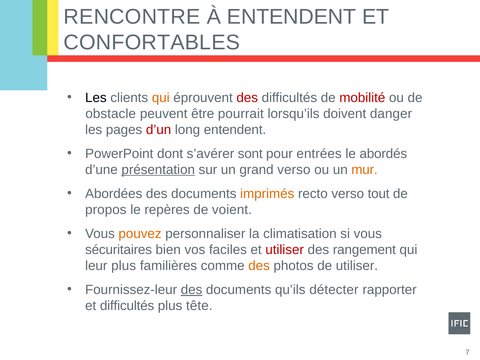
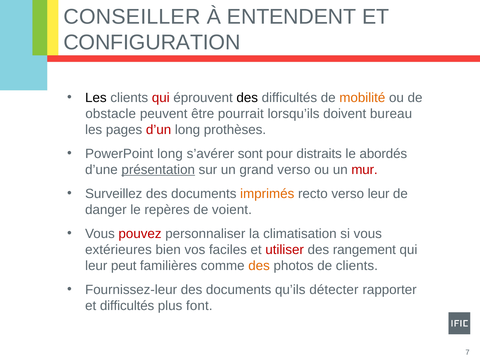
RENCONTRE: RENCONTRE -> CONSEILLER (132, 17)
CONFORTABLES: CONFORTABLES -> CONFIGURATION (152, 42)
qui colour: orange -> red (161, 98)
des colour: red -> black (247, 98)
mobilité colour: red -> orange (362, 98)
danger: danger -> bureau (391, 114)
long entendent: entendent -> prothèses (235, 130)
PowerPoint dont: dont -> long (170, 154)
entrées: entrées -> distraits (319, 154)
mur colour: orange -> red (364, 170)
Abordées: Abordées -> Surveillez (114, 194)
verso tout: tout -> leur (379, 194)
propos: propos -> danger (106, 210)
pouvez colour: orange -> red (140, 234)
sécuritaires: sécuritaires -> extérieures (118, 250)
leur plus: plus -> peut (124, 266)
de utiliser: utiliser -> clients (357, 266)
des underline: present -> none (192, 290)
tête: tête -> font (199, 306)
